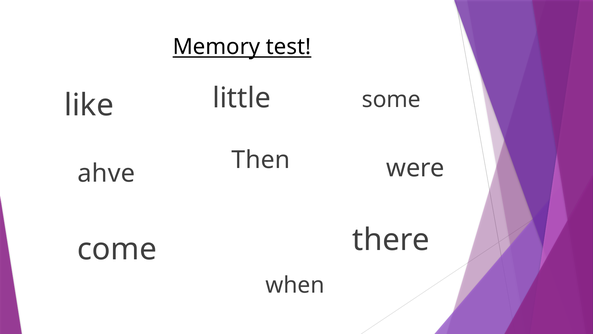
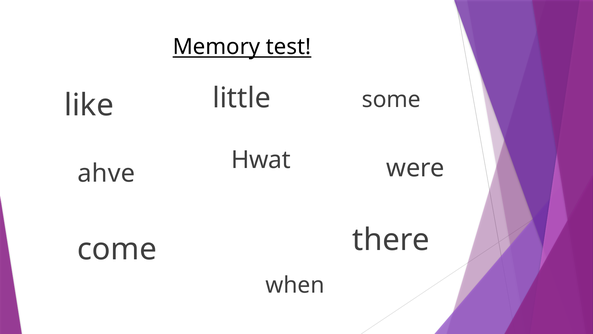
Then: Then -> Hwat (261, 160)
